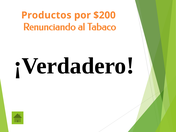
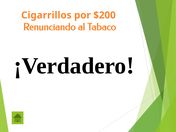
Productos: Productos -> Cigarrillos (46, 15)
